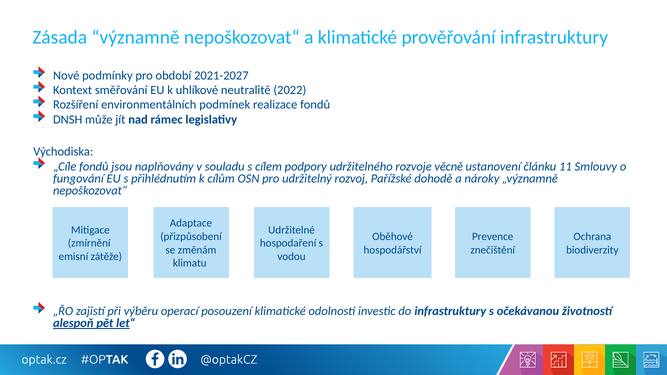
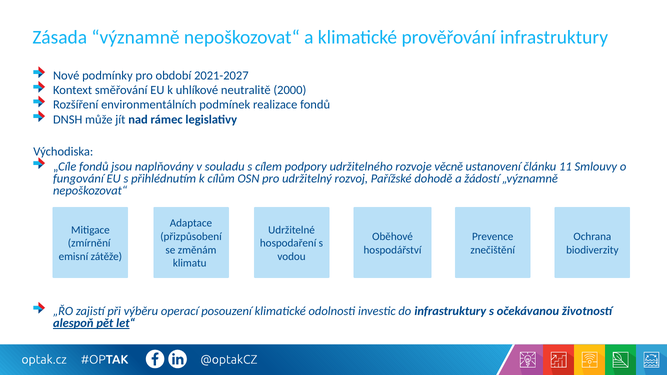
2022: 2022 -> 2000 (290, 90)
nároky: nároky -> žádostí (482, 179)
